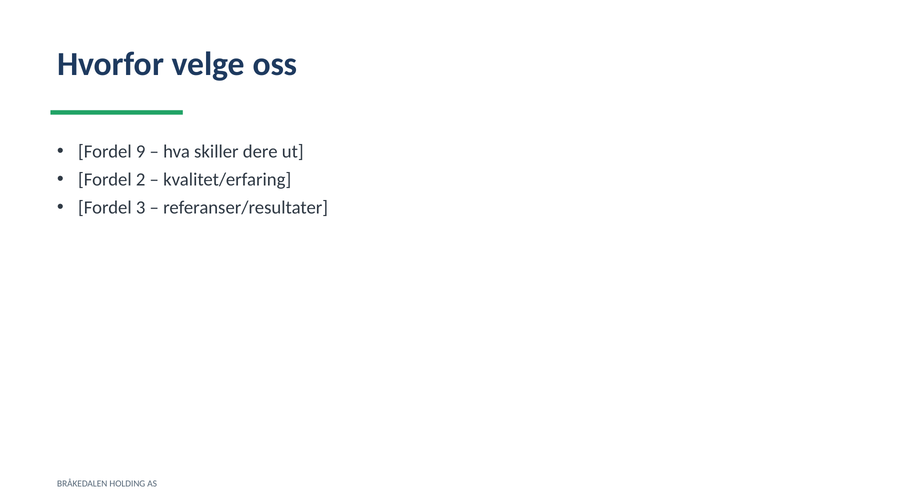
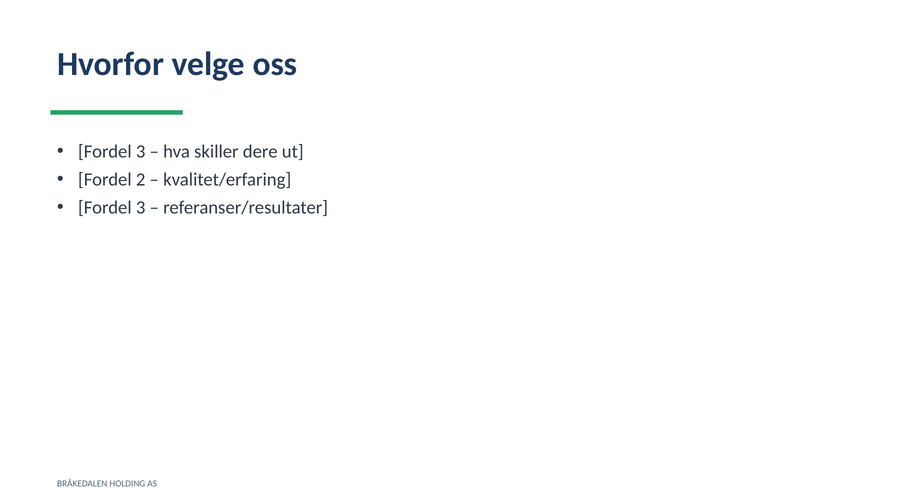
9: 9 -> 3 (141, 152)
